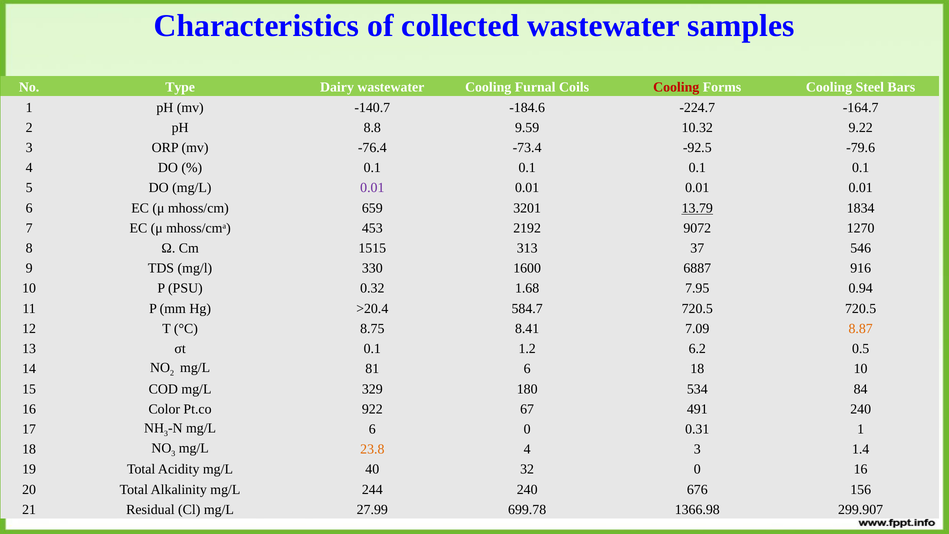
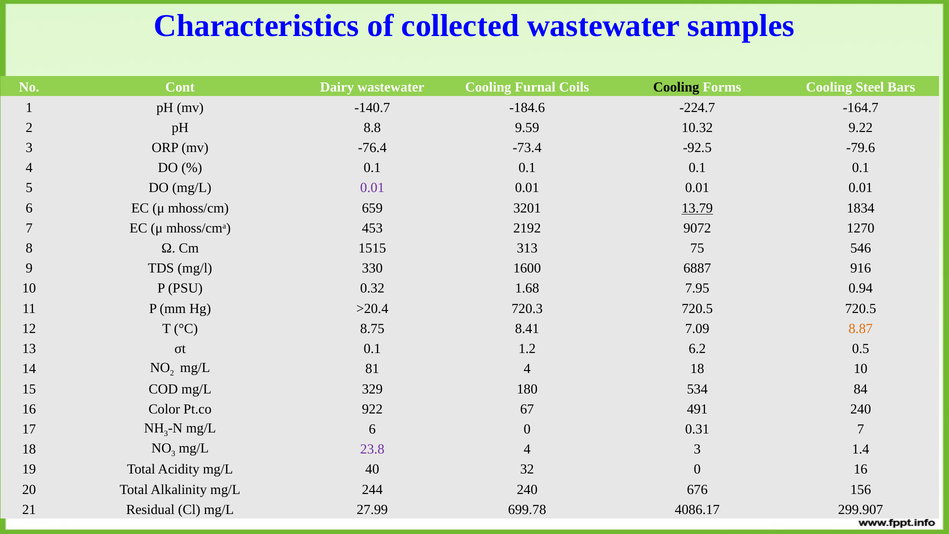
Type: Type -> Cont (180, 87)
Cooling colour: red -> black (676, 87)
37: 37 -> 75 (697, 248)
584.7: 584.7 -> 720.3 (527, 308)
81 6: 6 -> 4 (527, 369)
0.31 1: 1 -> 7 (861, 429)
23.8 colour: orange -> purple (372, 449)
1366.98: 1366.98 -> 4086.17 (697, 509)
